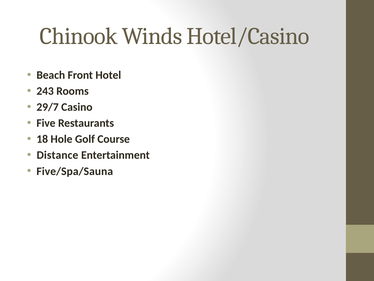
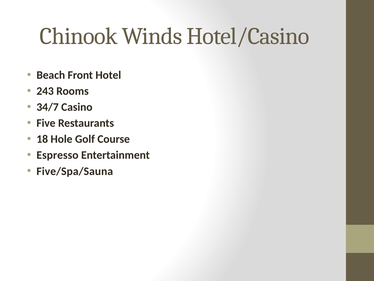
29/7: 29/7 -> 34/7 (48, 107)
Distance: Distance -> Espresso (57, 155)
